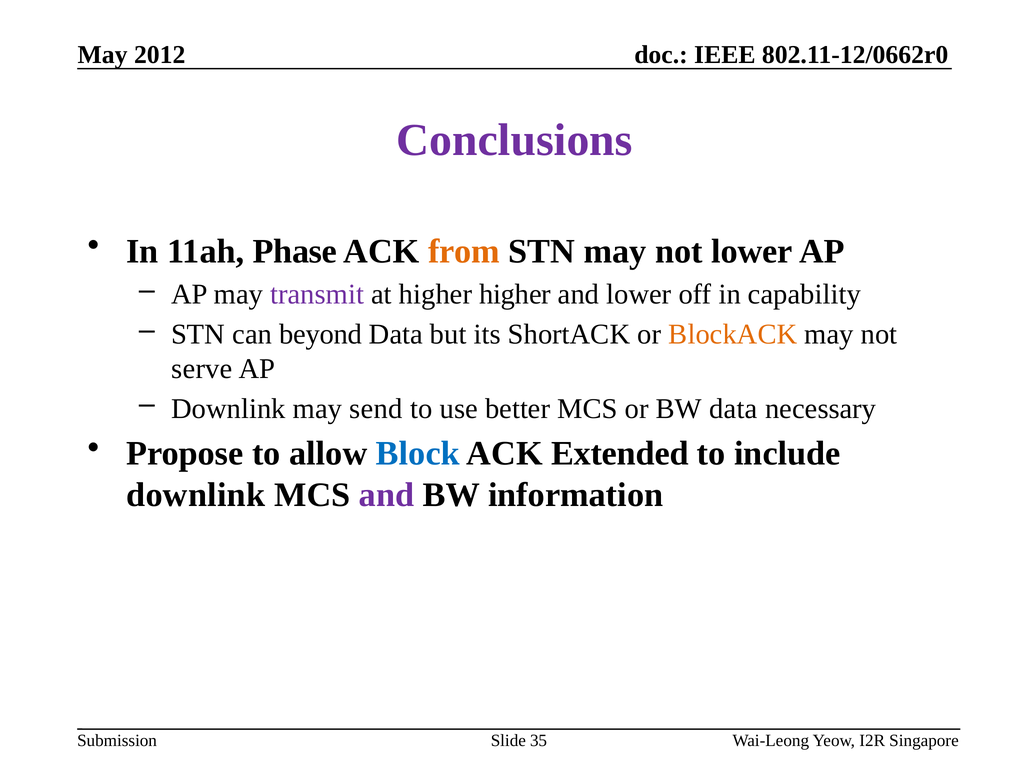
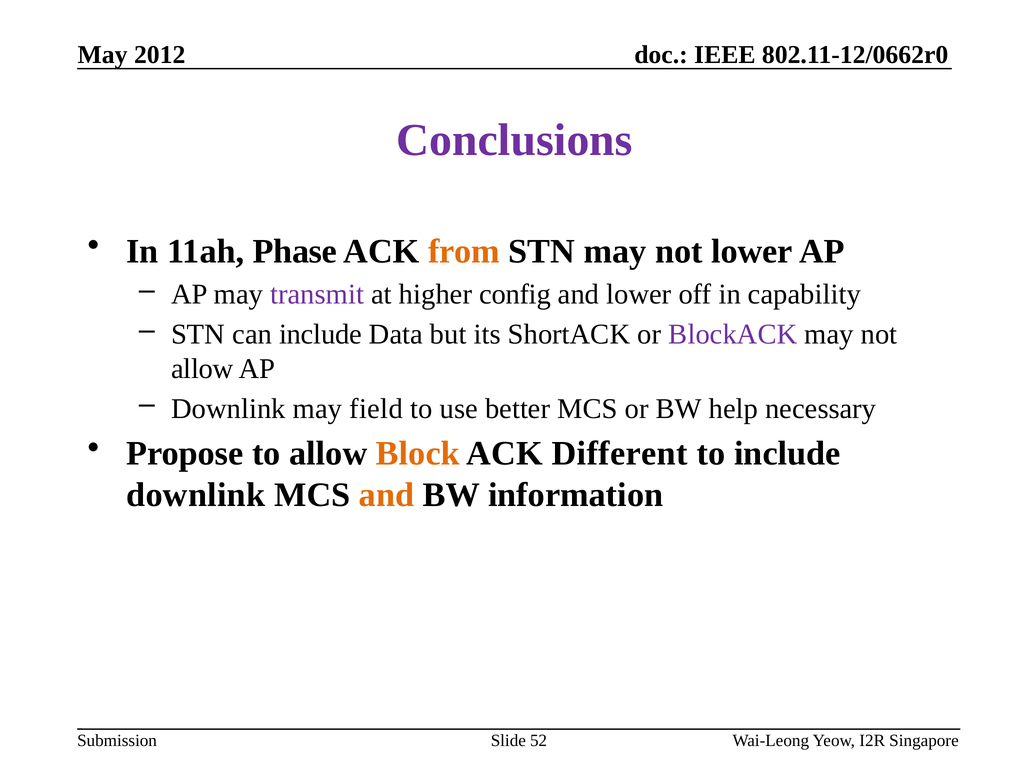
higher higher: higher -> config (515, 294)
can beyond: beyond -> include (320, 334)
BlockACK colour: orange -> purple (733, 334)
serve: serve -> allow (202, 368)
send: send -> field (376, 409)
BW data: data -> help (733, 409)
Block colour: blue -> orange (418, 454)
Extended: Extended -> Different (620, 454)
and colour: purple -> orange (387, 495)
35: 35 -> 52 (539, 740)
